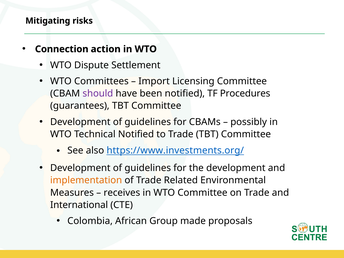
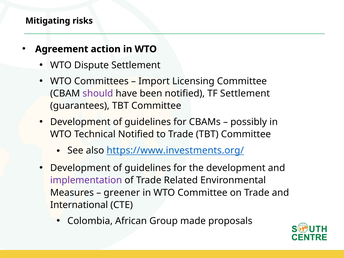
Connection: Connection -> Agreement (62, 49)
TF Procedures: Procedures -> Settlement (245, 94)
implementation colour: orange -> purple (86, 180)
receives: receives -> greener (122, 193)
